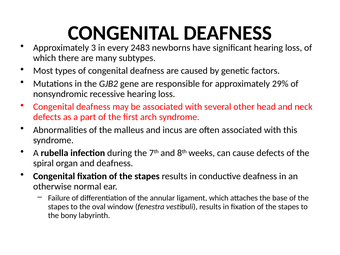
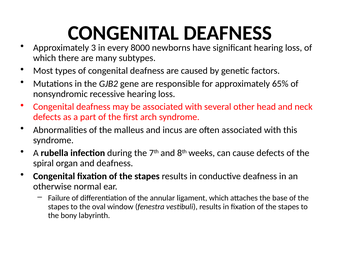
2483: 2483 -> 8000 (140, 48)
29%: 29% -> 65% (280, 84)
